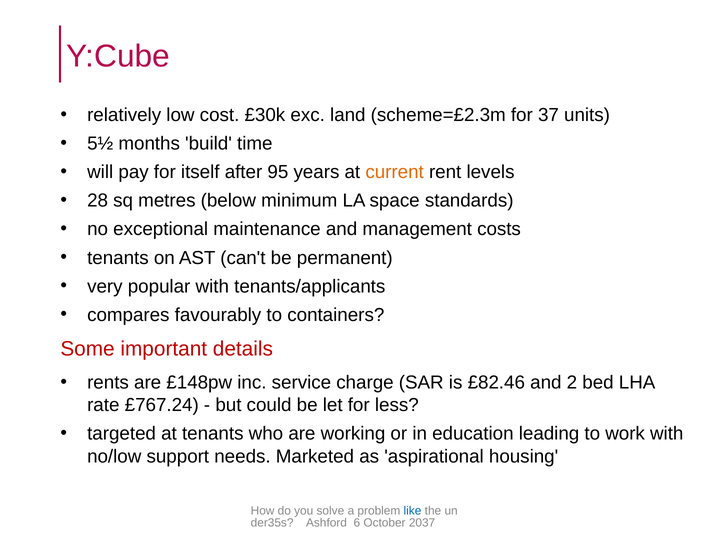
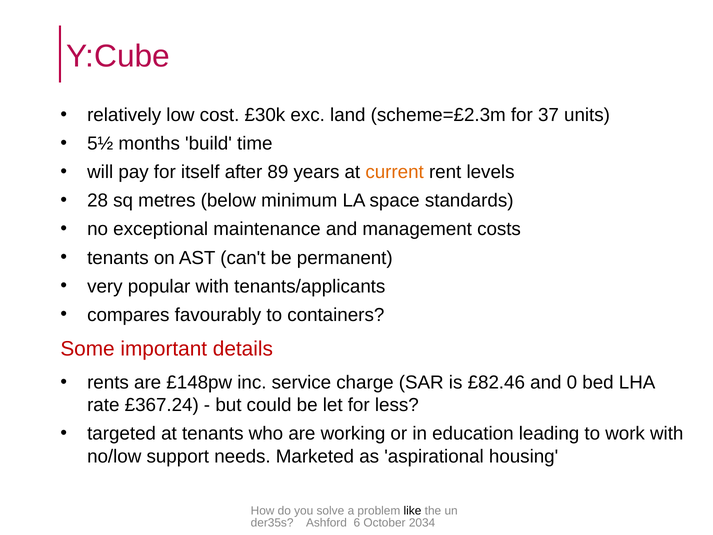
95: 95 -> 89 (278, 172)
2: 2 -> 0 (572, 382)
£767.24: £767.24 -> £367.24 (162, 405)
like colour: blue -> black (413, 511)
2037: 2037 -> 2034 (422, 523)
